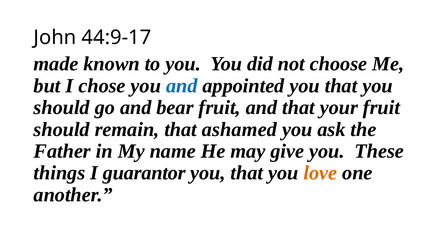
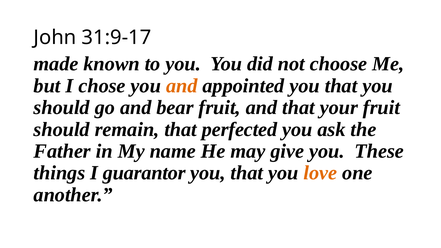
44:9-17: 44:9-17 -> 31:9-17 (116, 37)
and colour: blue -> orange (182, 86)
ashamed: ashamed -> perfected (240, 129)
